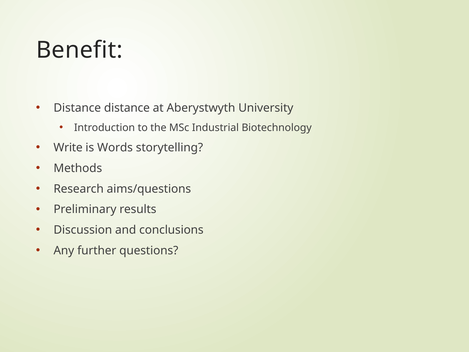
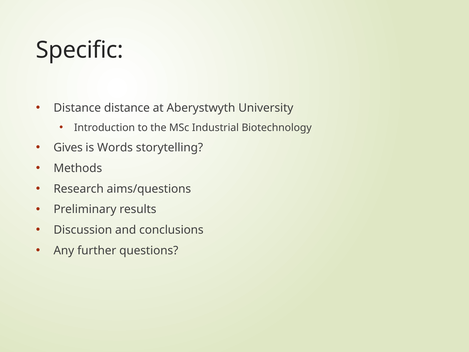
Benefit: Benefit -> Specific (80, 50)
Write: Write -> Gives (68, 148)
